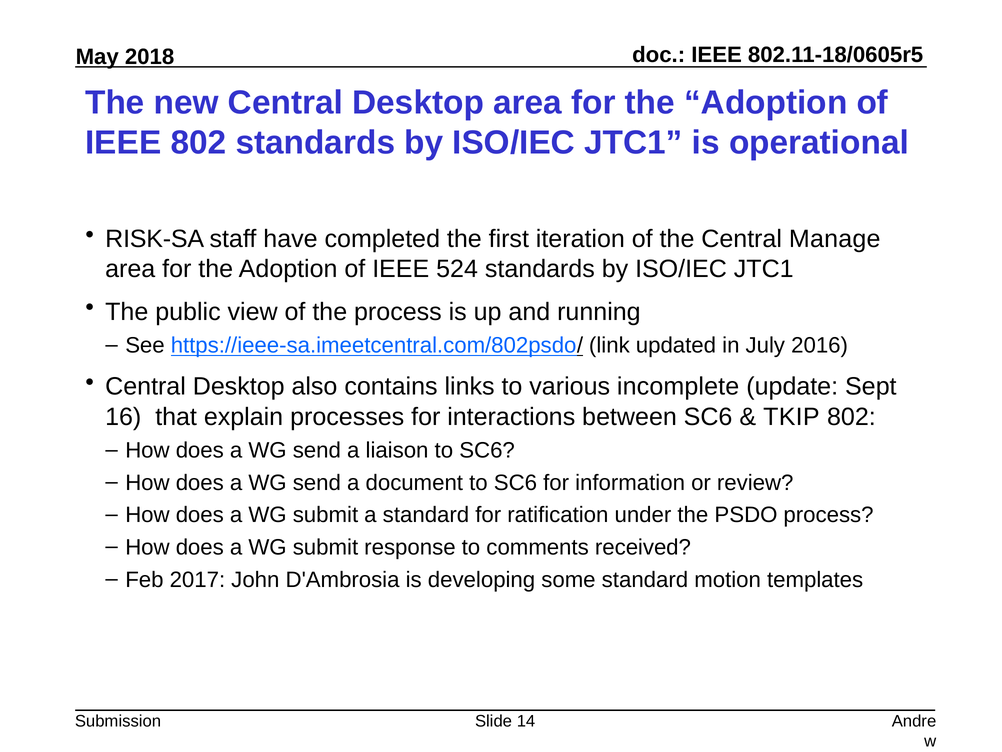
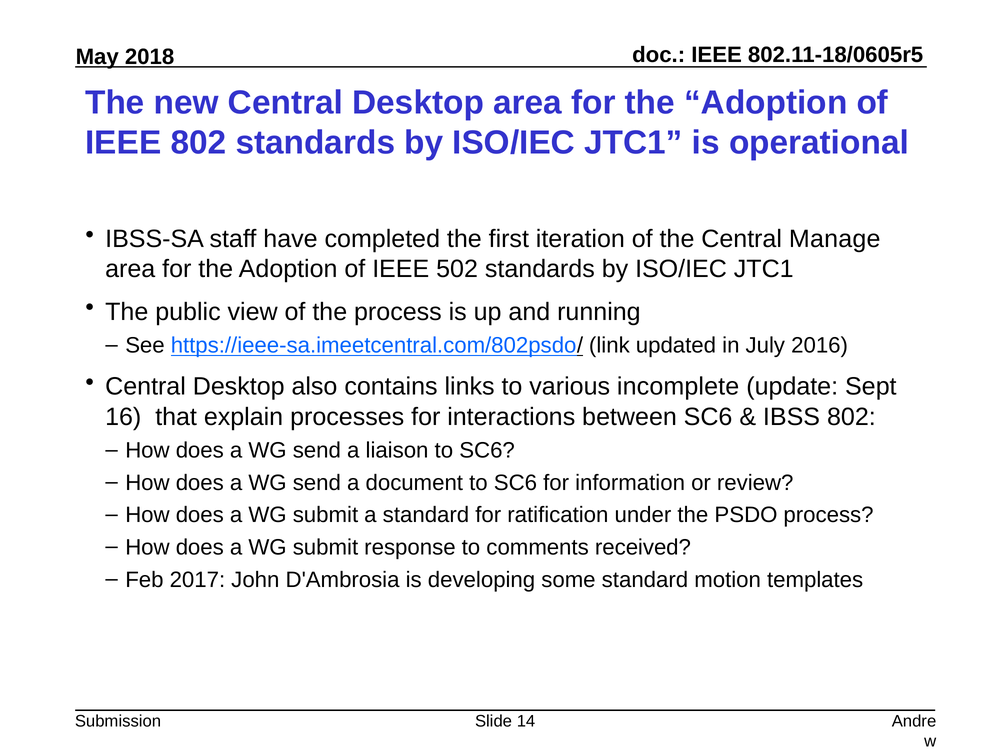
RISK-SA: RISK-SA -> IBSS-SA (155, 239)
524: 524 -> 502 (457, 269)
TKIP: TKIP -> IBSS (792, 417)
